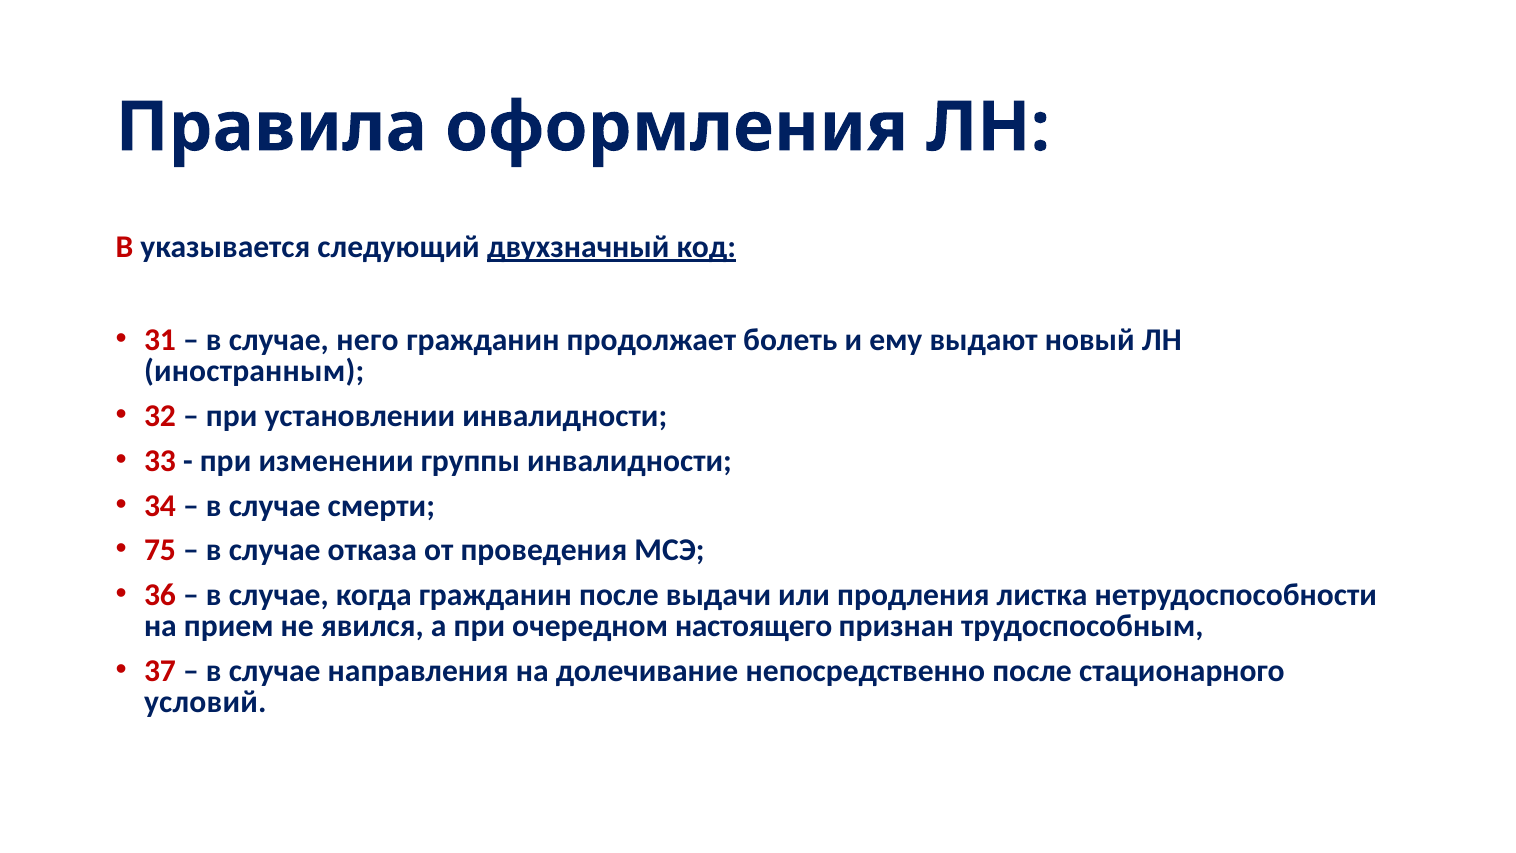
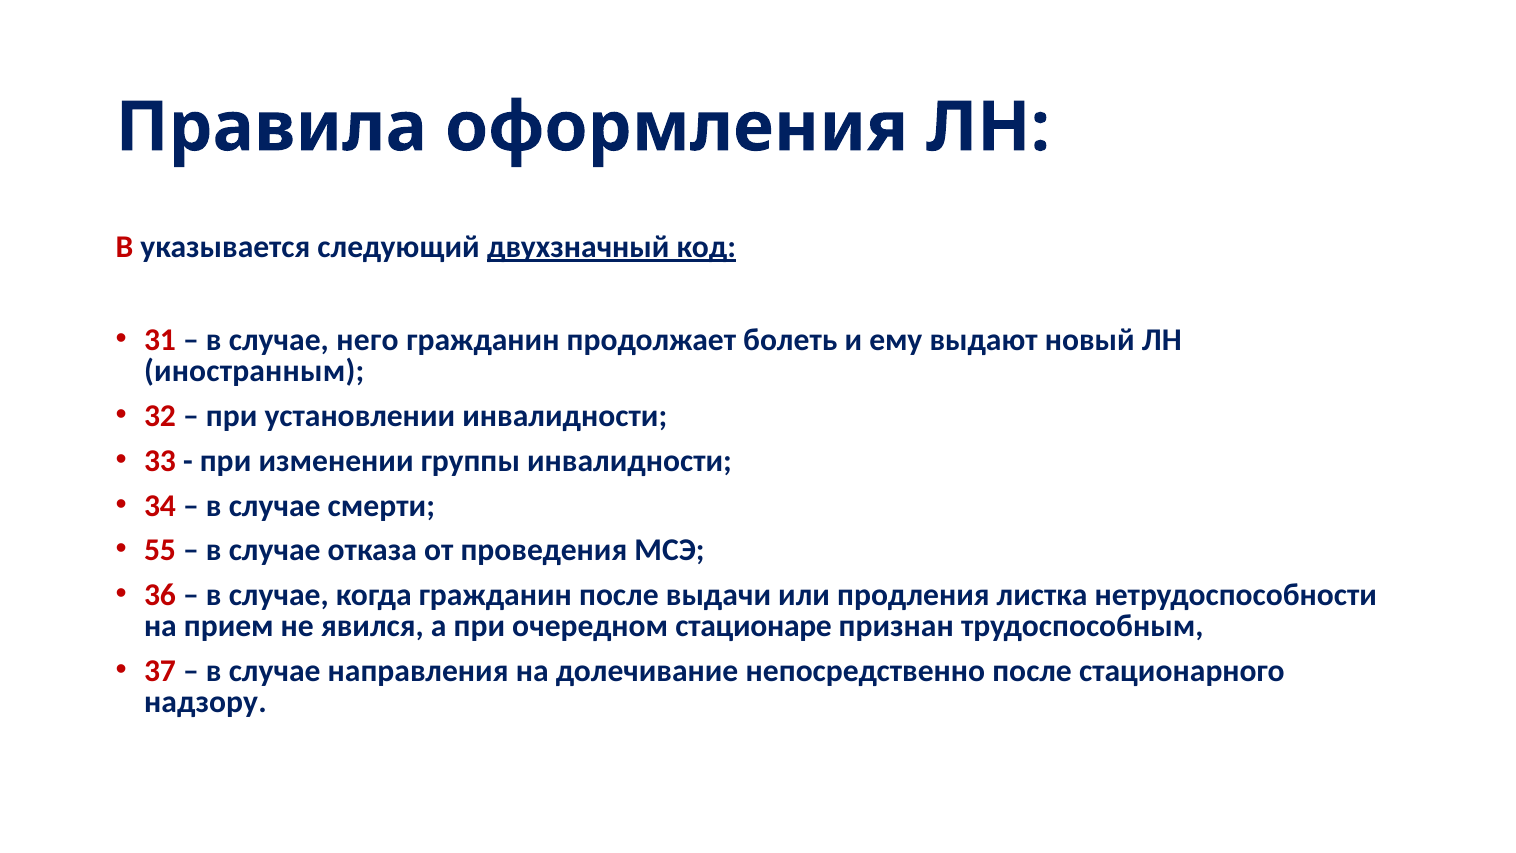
75: 75 -> 55 (160, 550)
настоящего: настоящего -> стационаре (754, 626)
условий: условий -> надзору (205, 702)
